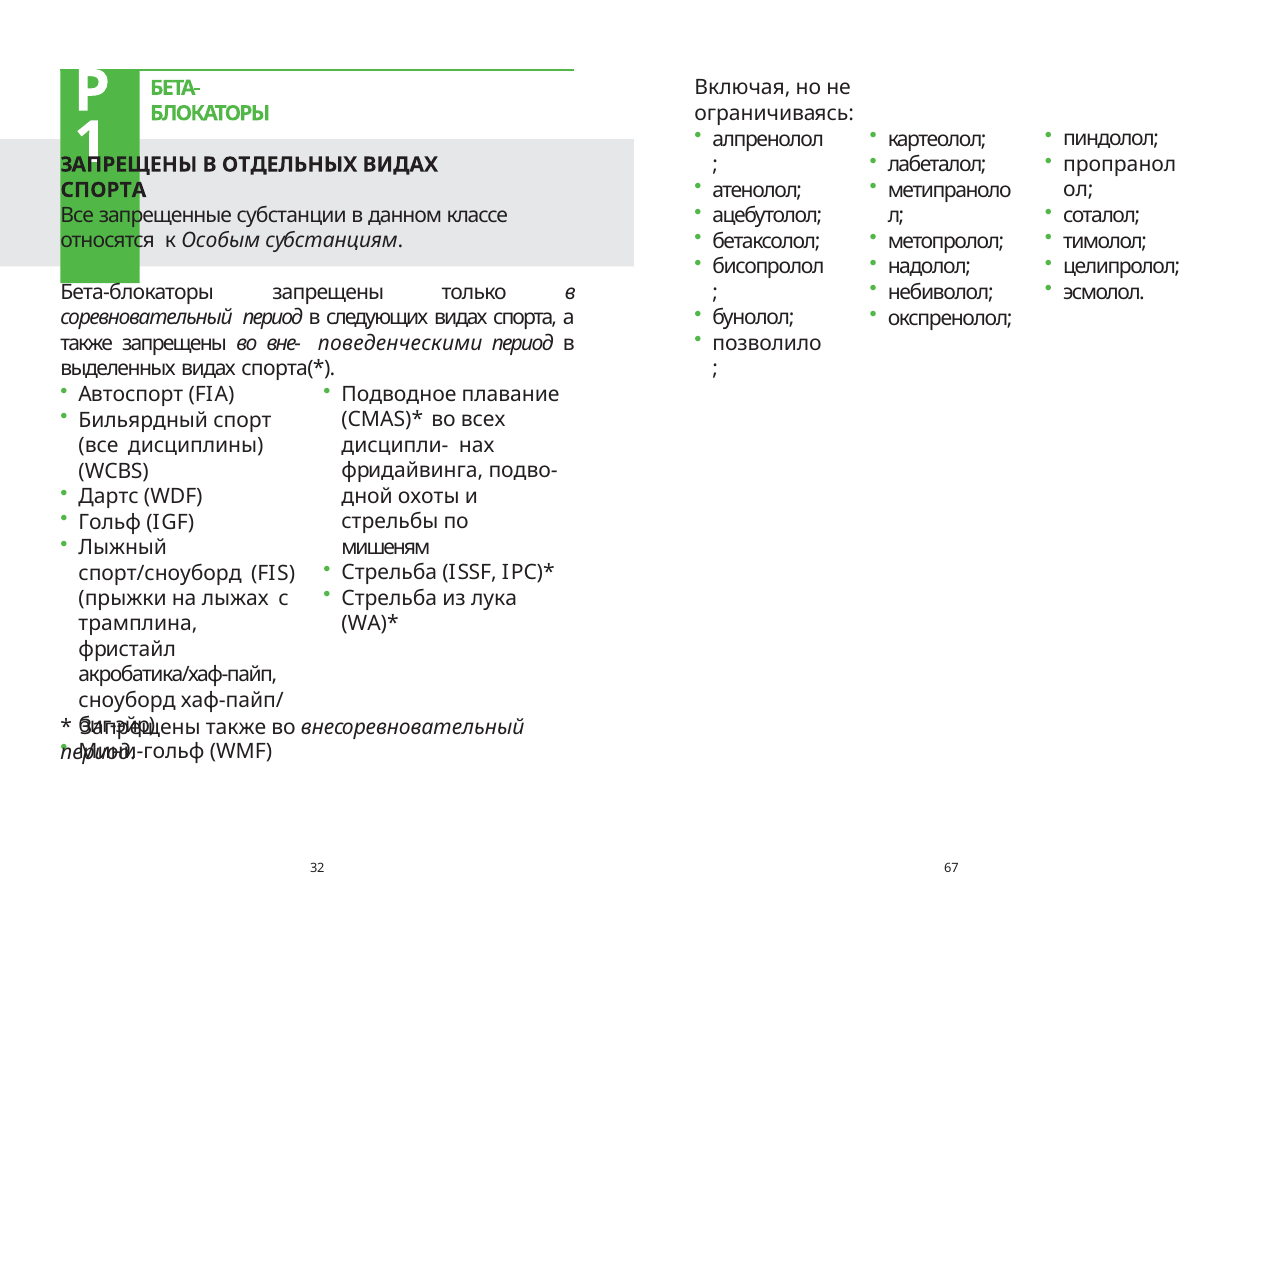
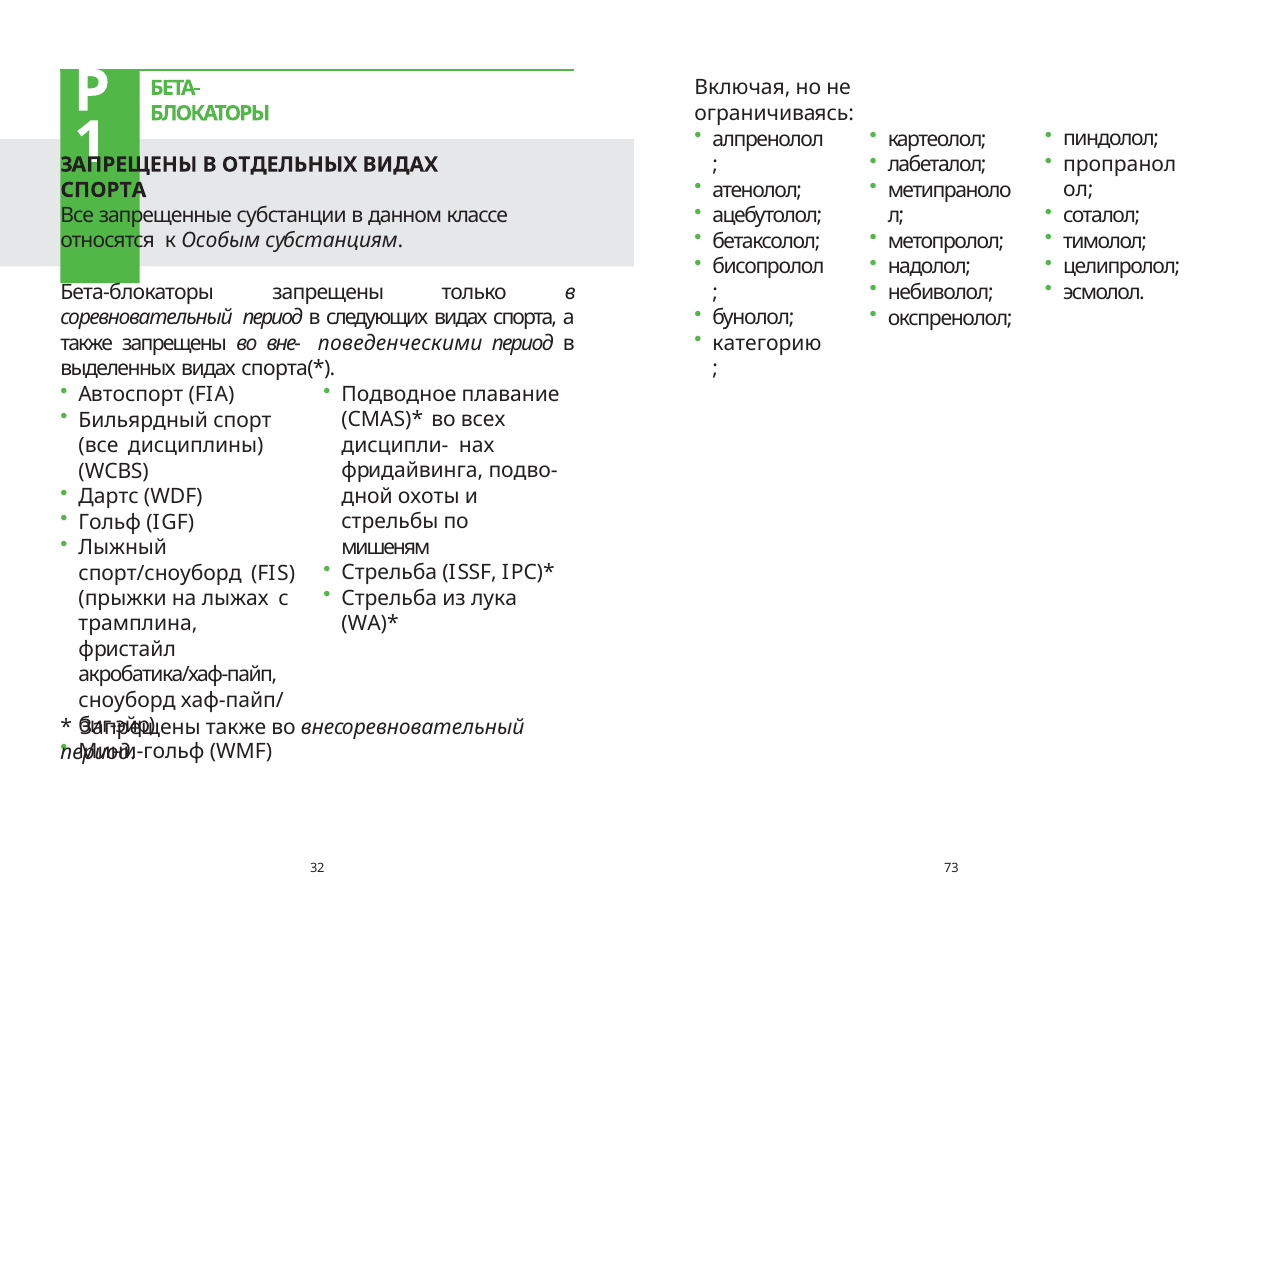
позволило: позволило -> категорию (767, 343)
67: 67 -> 73 (951, 868)
